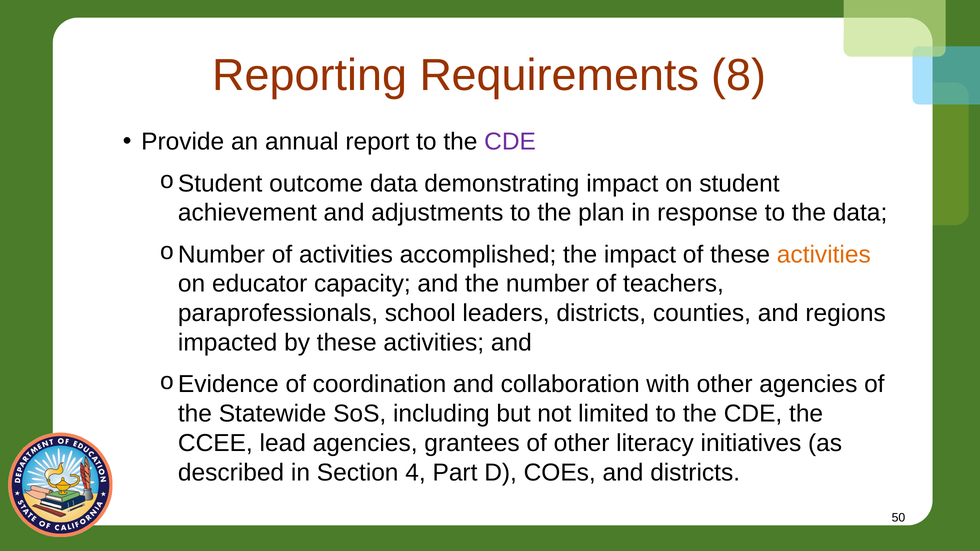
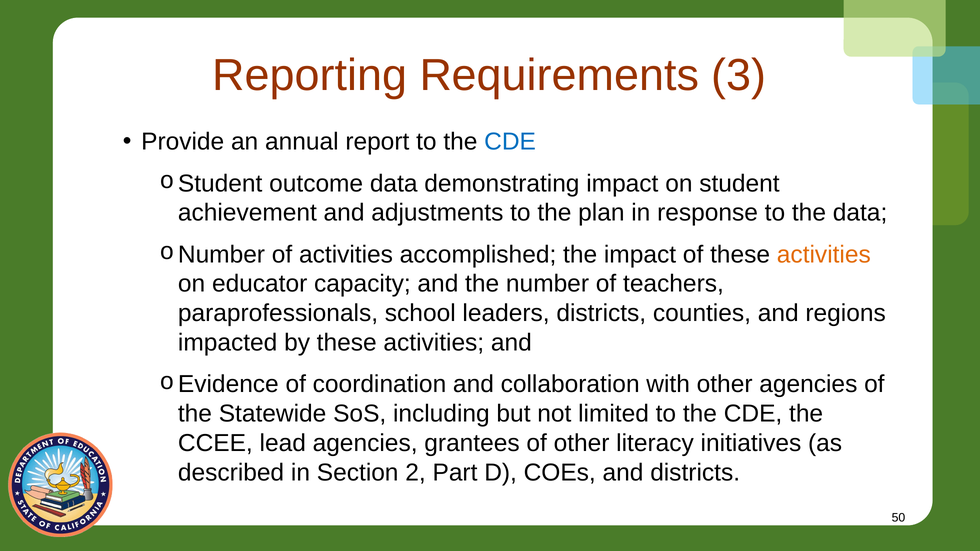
8: 8 -> 3 (739, 75)
CDE colour: purple -> blue (510, 142)
4: 4 -> 2 (416, 473)
